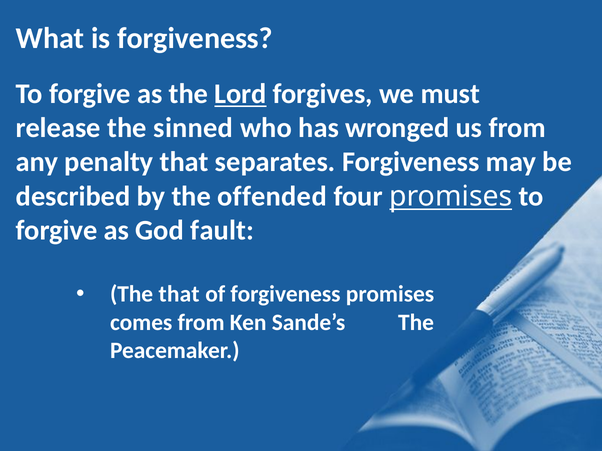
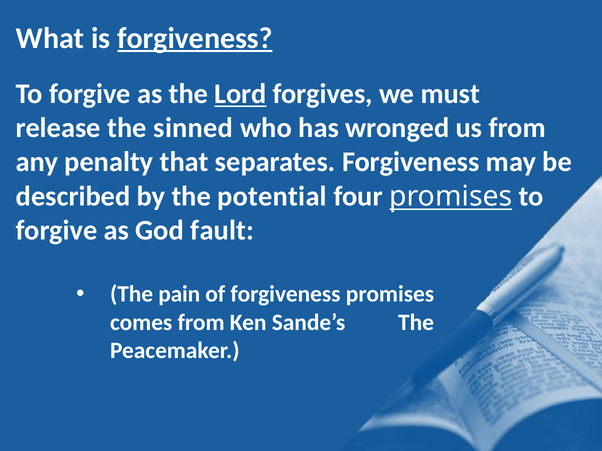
forgiveness underline: none -> present (195, 38)
offended: offended -> potential (272, 196)
The that: that -> pain (179, 295)
